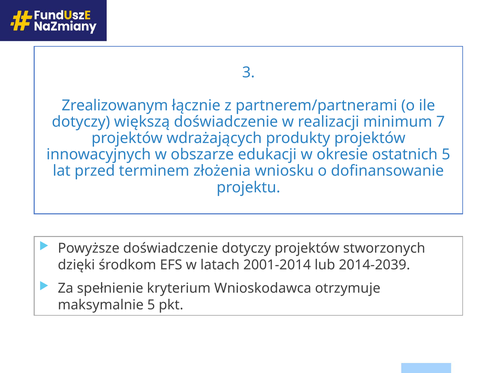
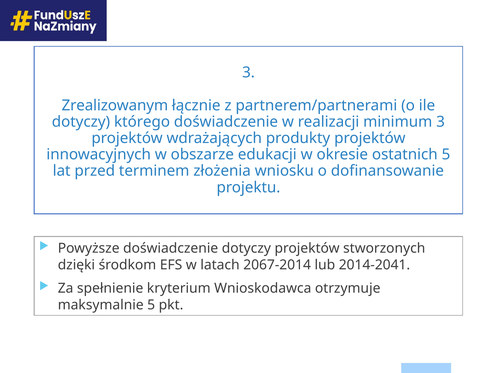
większą: większą -> którego (142, 122)
minimum 7: 7 -> 3 (441, 122)
2001-2014: 2001-2014 -> 2067-2014 (277, 265)
2014-2039: 2014-2039 -> 2014-2041 (374, 265)
